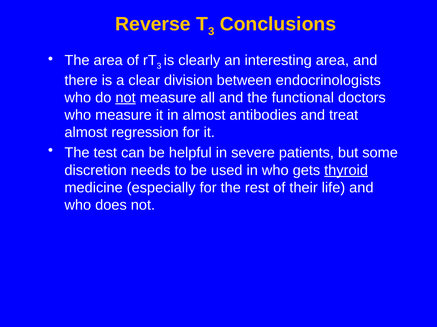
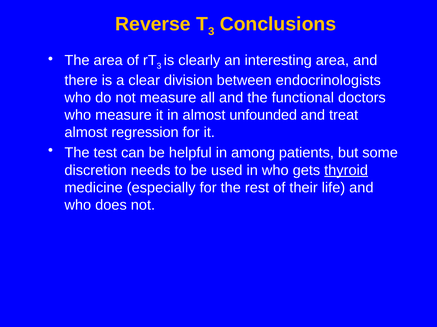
not underline: present -> none (126, 98)
antibodies: antibodies -> unfounded (263, 115)
severe: severe -> among (253, 153)
